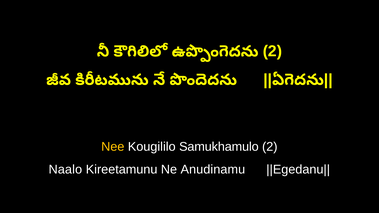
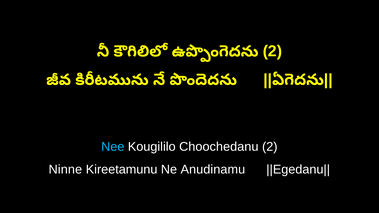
Nee colour: yellow -> light blue (113, 147)
Samukhamulo: Samukhamulo -> Choochedanu (219, 147)
Naalo: Naalo -> Ninne (65, 170)
